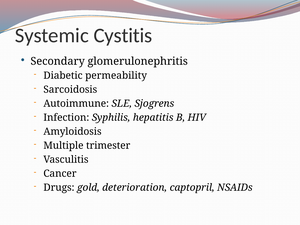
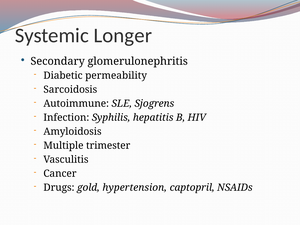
Cystitis: Cystitis -> Longer (123, 35)
deterioration: deterioration -> hypertension (135, 188)
